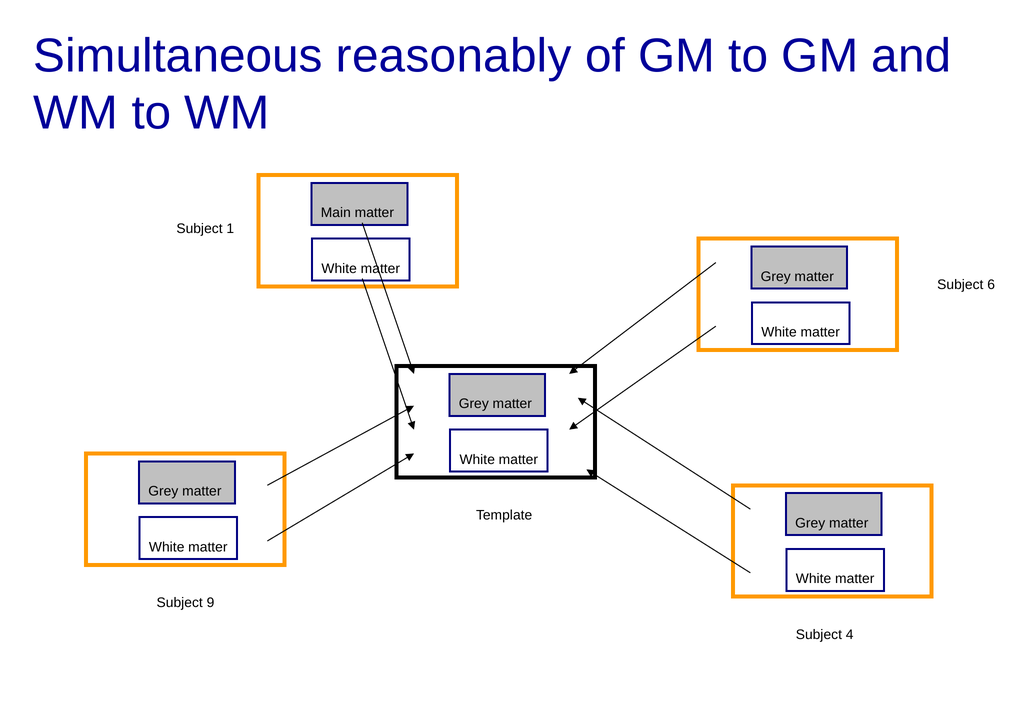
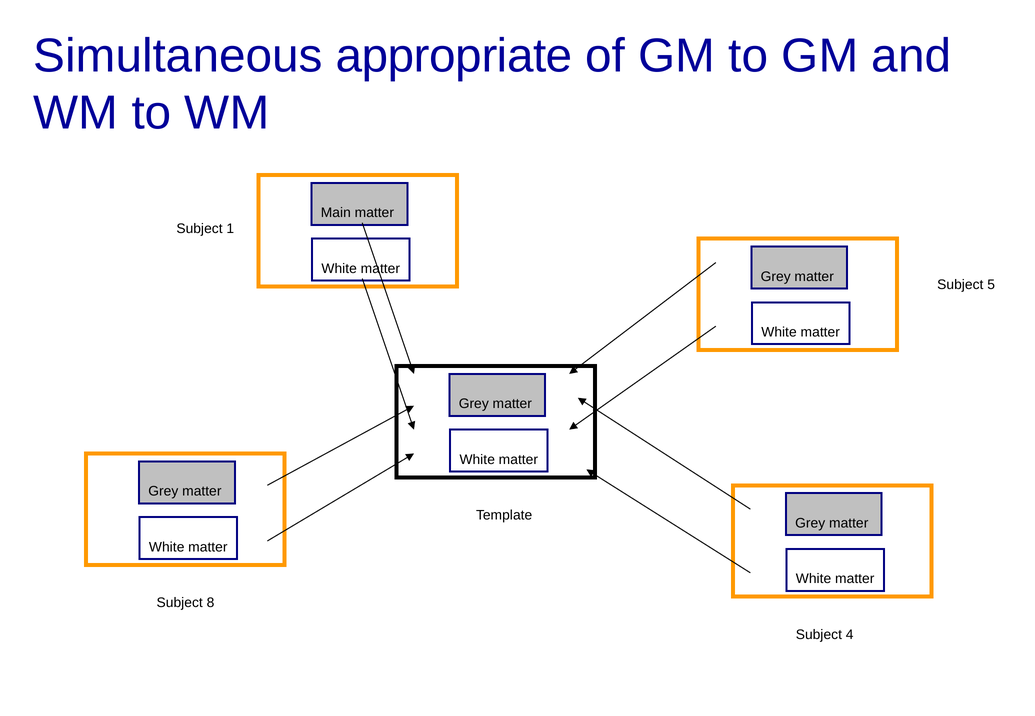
reasonably: reasonably -> appropriate (454, 56)
6: 6 -> 5 (991, 285)
9: 9 -> 8 (210, 603)
